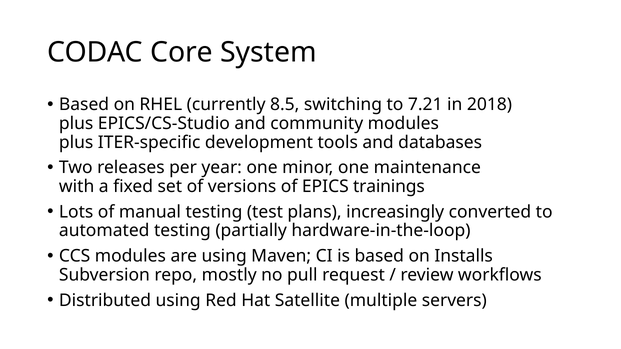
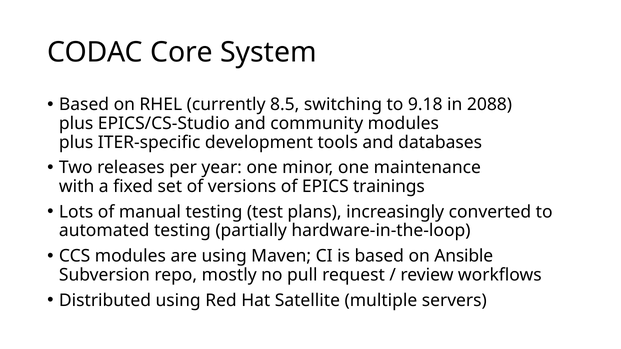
7.21: 7.21 -> 9.18 (425, 105)
2018: 2018 -> 2088 (490, 105)
Installs: Installs -> Ansible (464, 256)
